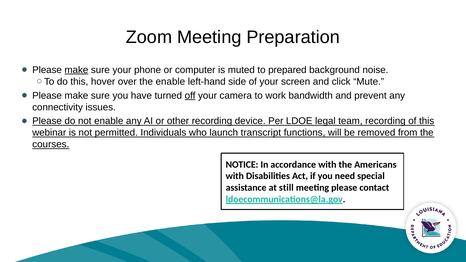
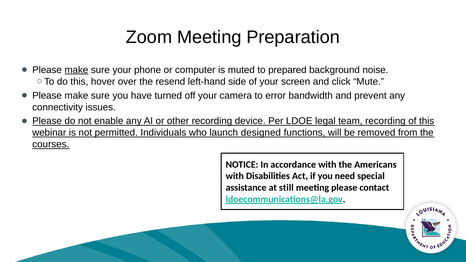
the enable: enable -> resend (170, 82)
off underline: present -> none (190, 96)
work: work -> error (276, 96)
transcript: transcript -> designed (261, 133)
